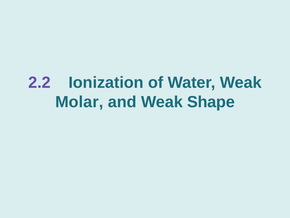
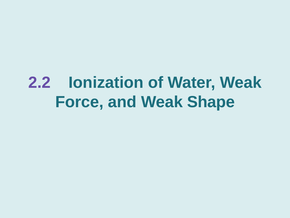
Molar: Molar -> Force (79, 102)
